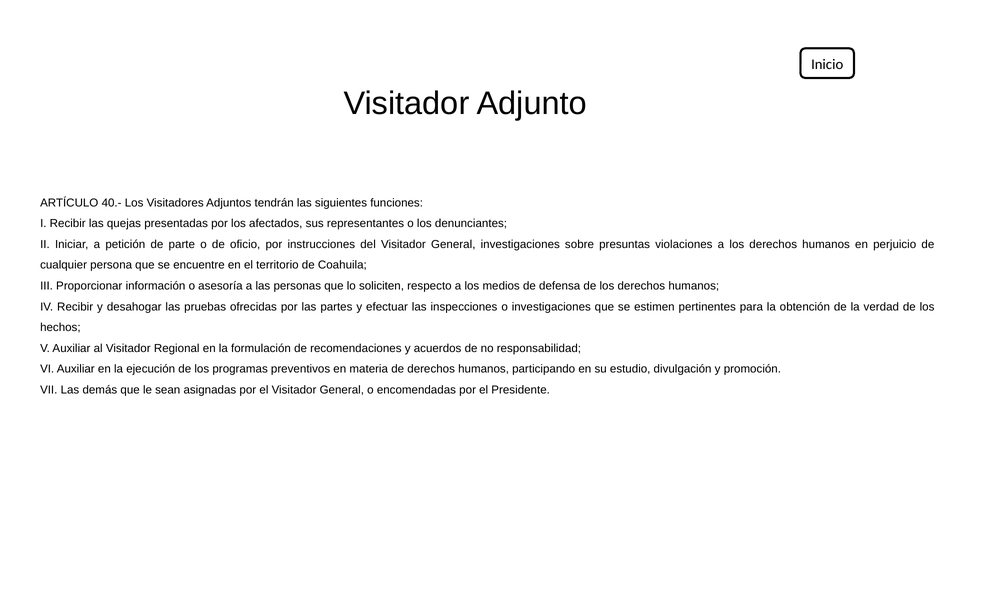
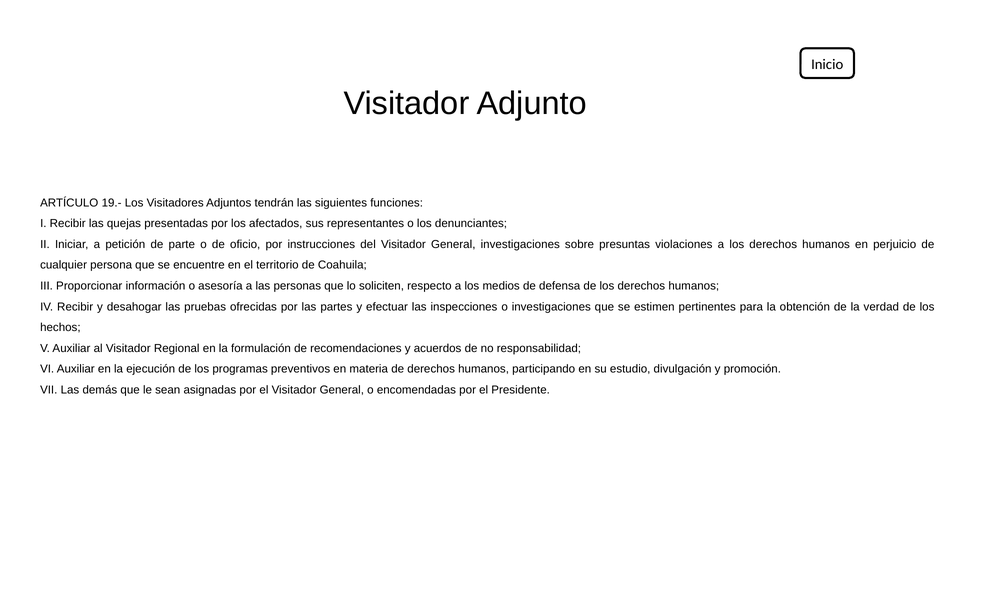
40.-: 40.- -> 19.- (112, 203)
